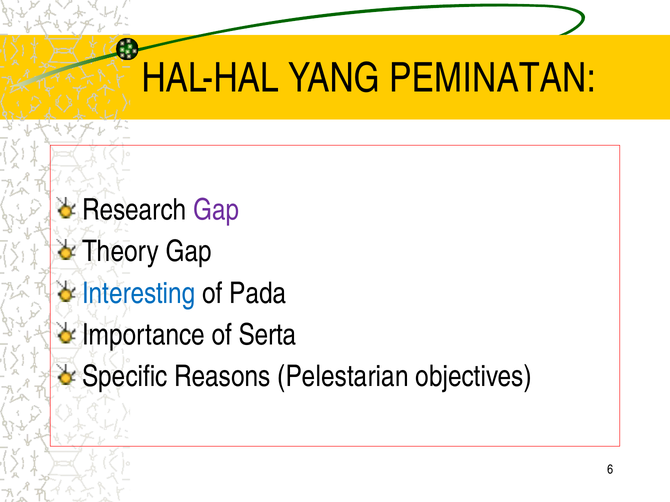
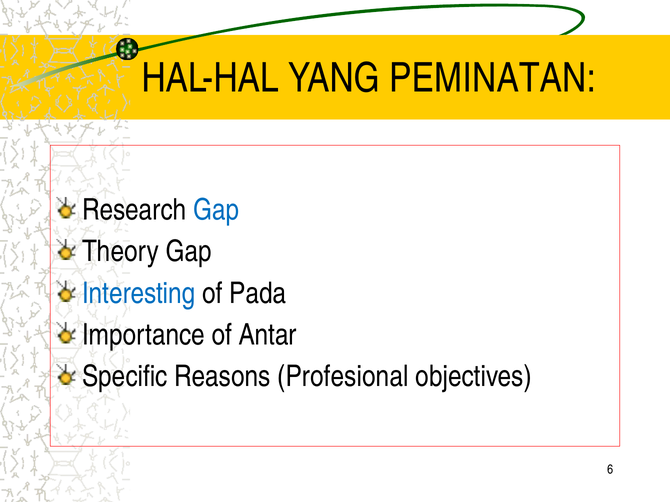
Gap colour: purple -> blue (216, 210)
Serta: Serta -> Antar (268, 335)
Pelestarian: Pelestarian -> Profesional (343, 377)
